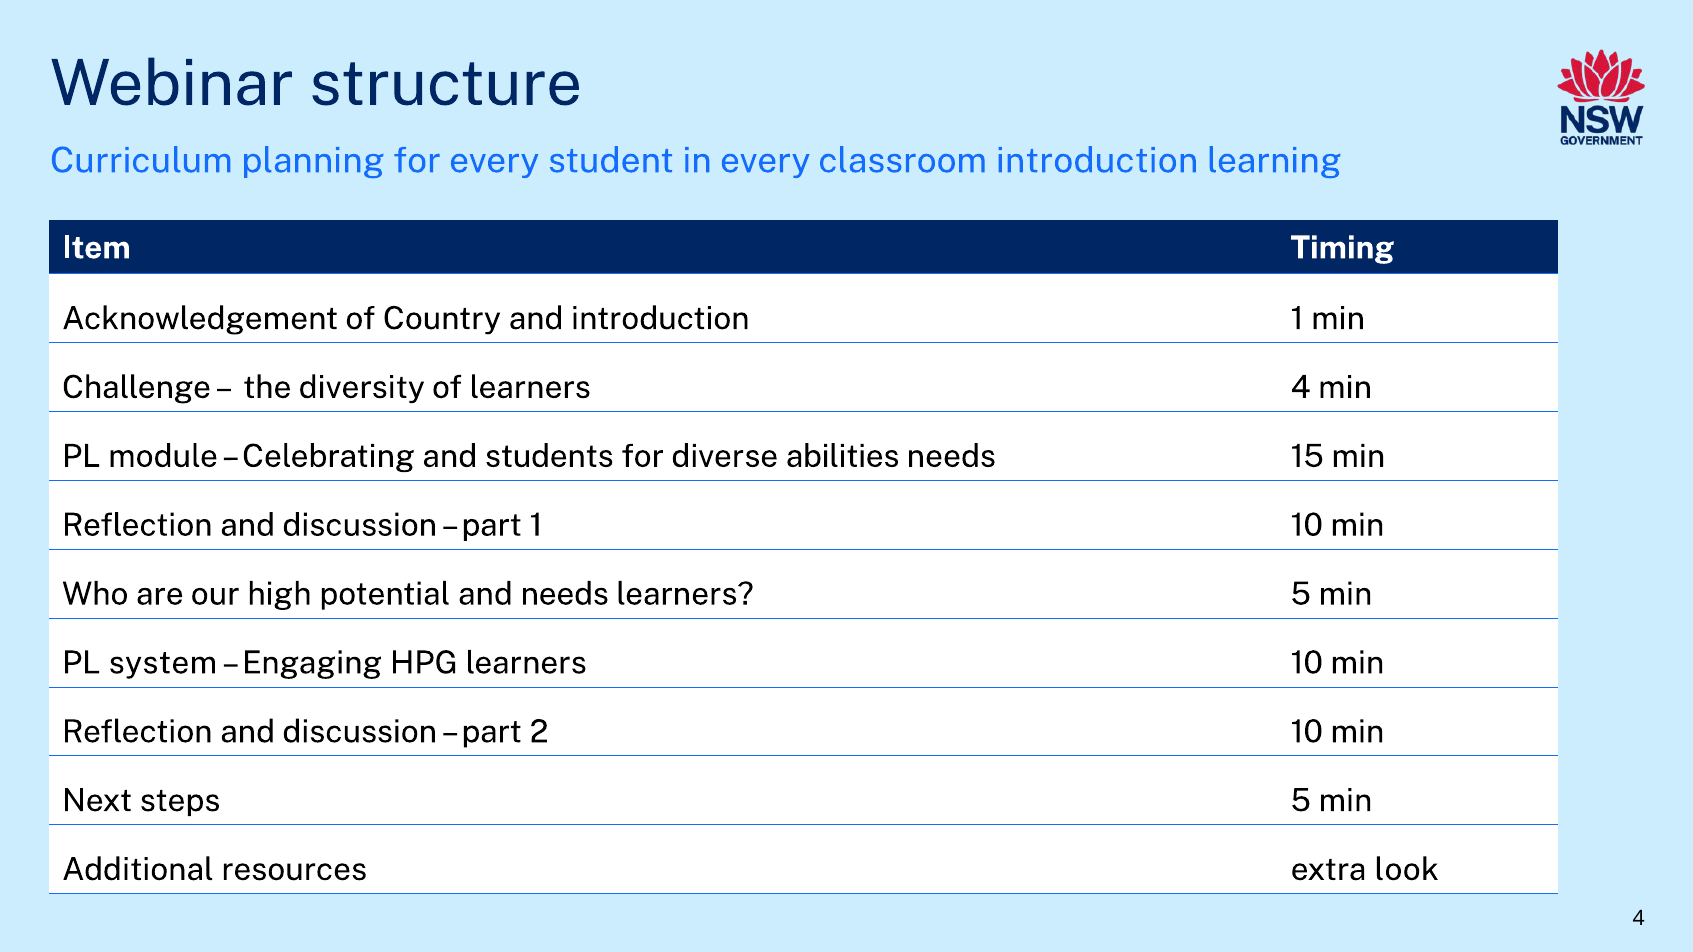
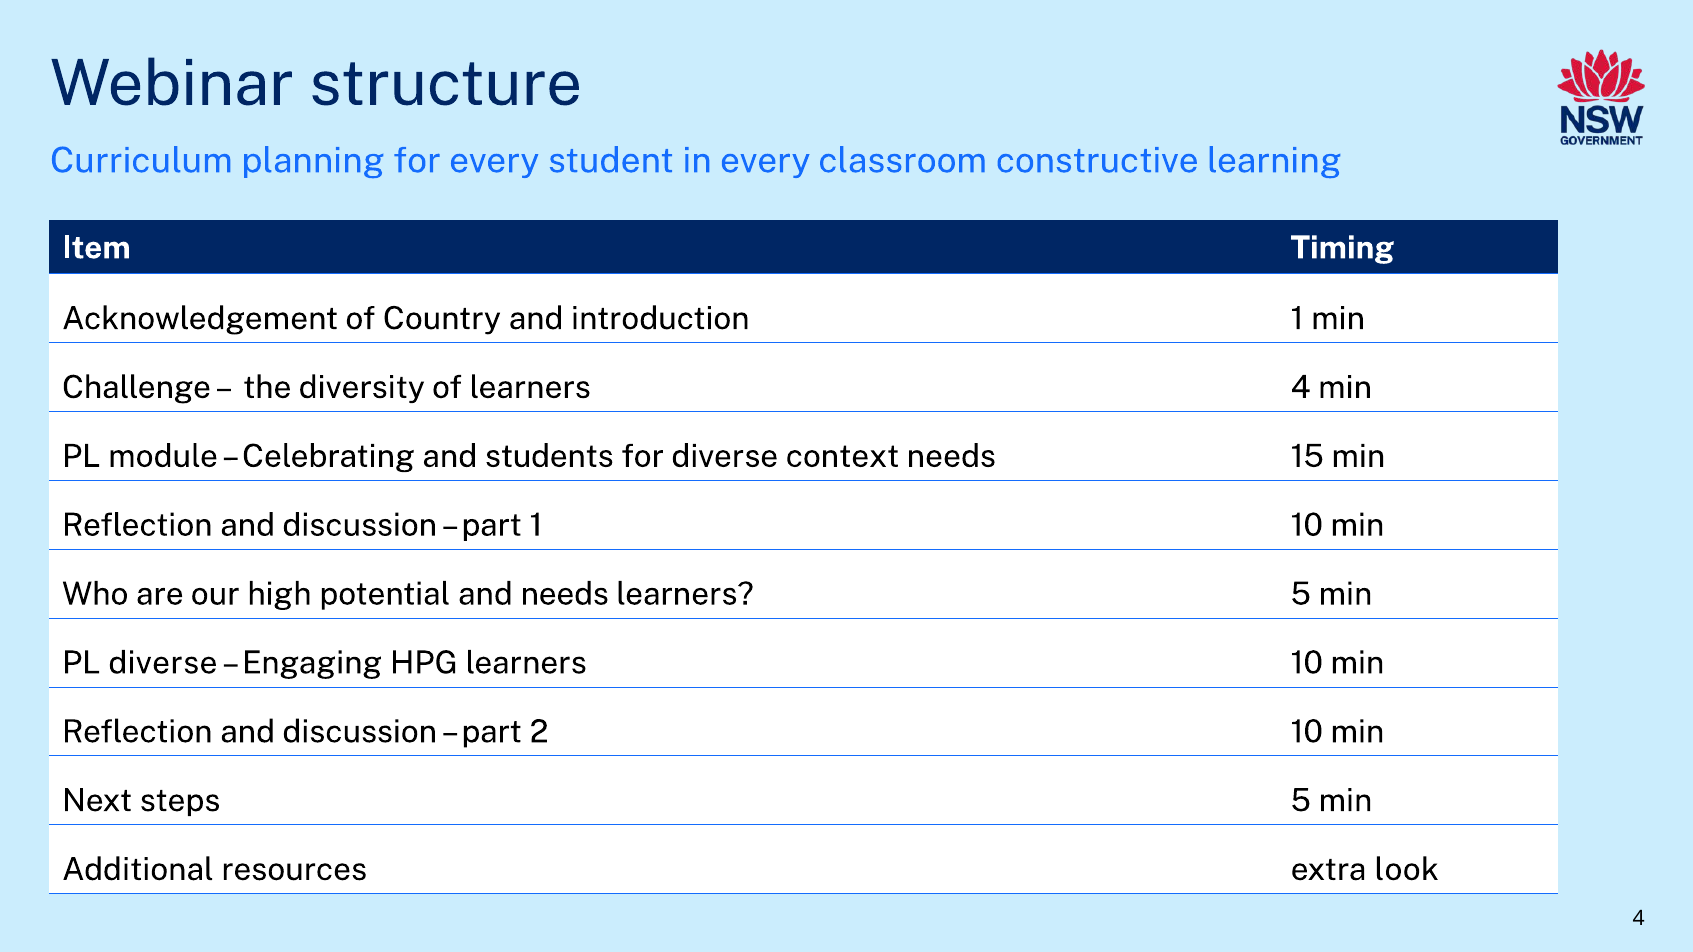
classroom introduction: introduction -> constructive (1097, 161)
abilities: abilities -> context (843, 456)
PL system: system -> diverse (163, 663)
